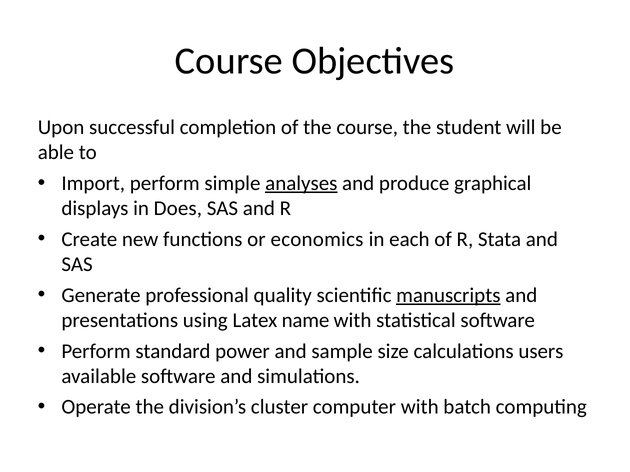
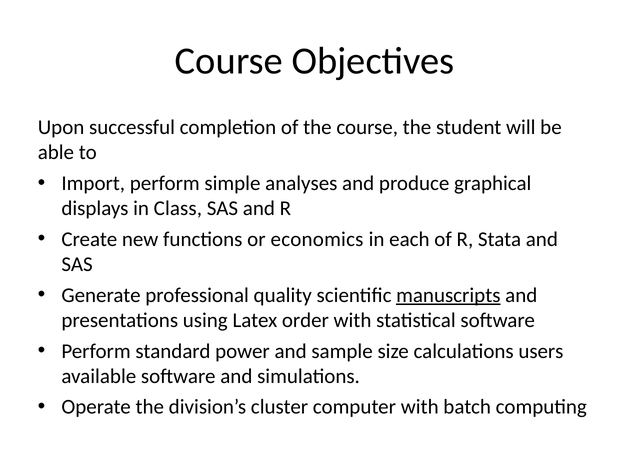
analyses underline: present -> none (301, 183)
Does: Does -> Class (178, 209)
name: name -> order (305, 321)
